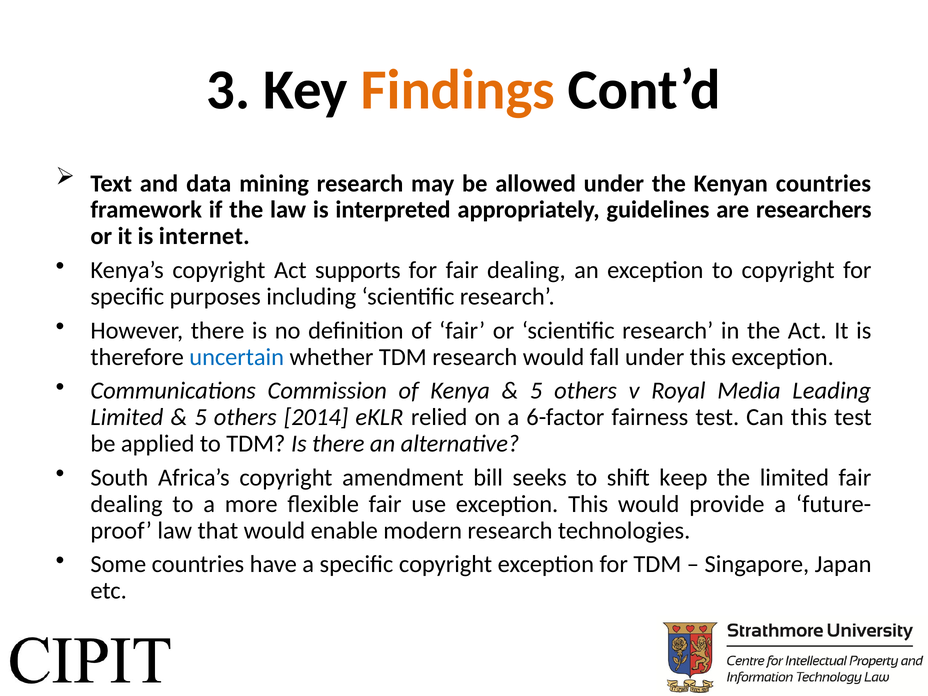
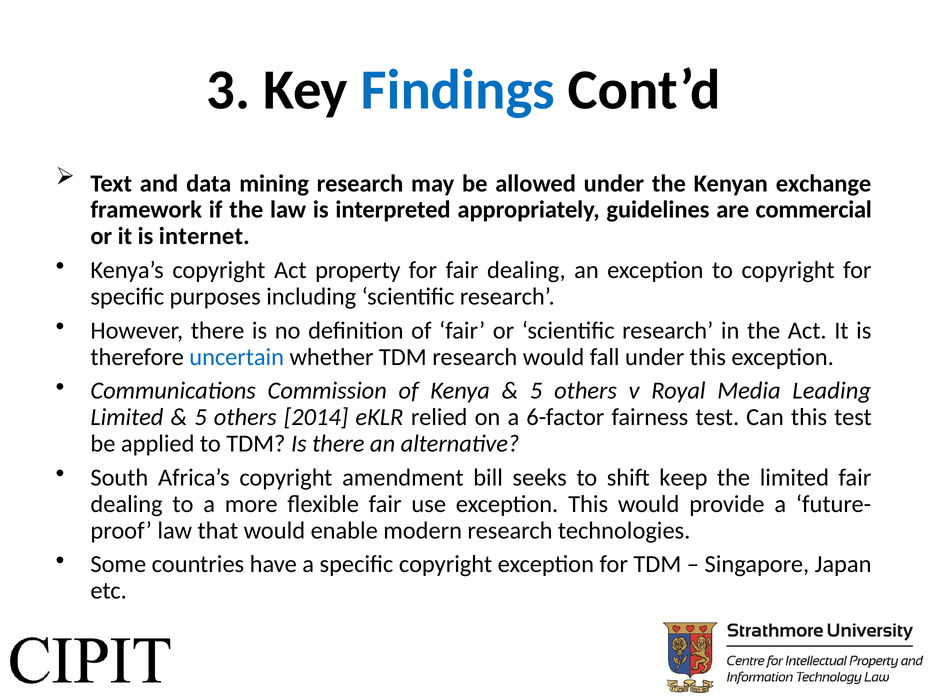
Findings colour: orange -> blue (458, 90)
Kenyan countries: countries -> exchange (824, 183)
researchers: researchers -> commercial (814, 210)
supports: supports -> property (358, 270)
